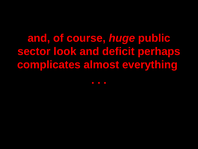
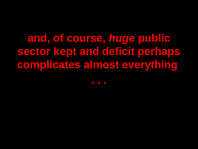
look: look -> kept (65, 51)
